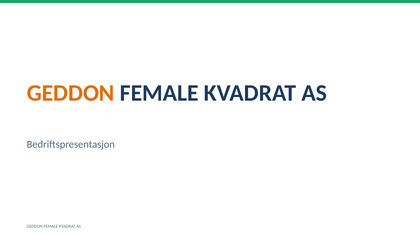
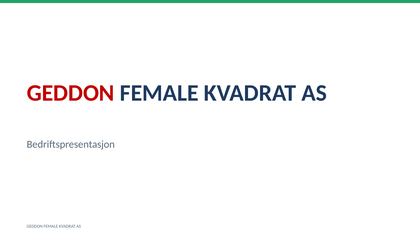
GEDDON colour: orange -> red (71, 93)
